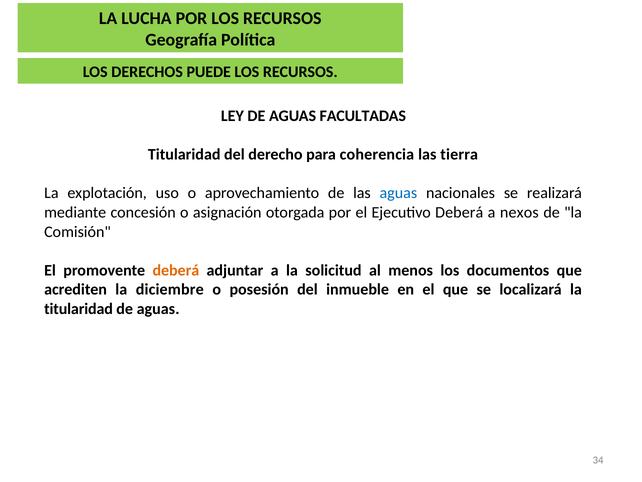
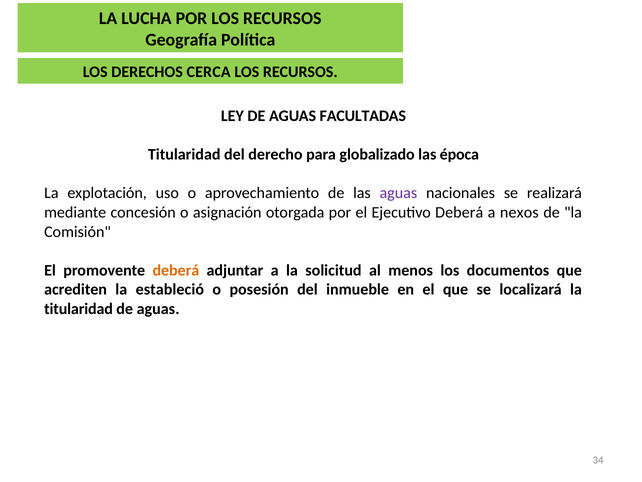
PUEDE: PUEDE -> CERCA (209, 72)
coherencia: coherencia -> globalizado (377, 154)
tierra: tierra -> época (459, 154)
aguas colour: blue -> purple (398, 193)
diciembre: diciembre -> estableció (170, 289)
